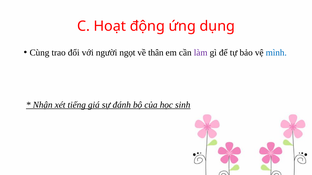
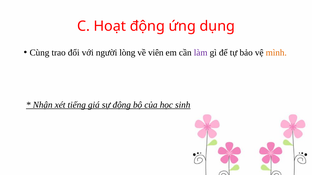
ngọt: ngọt -> lòng (127, 53)
thân: thân -> viên (156, 53)
mình colour: blue -> orange (276, 53)
sự đánh: đánh -> động (122, 105)
